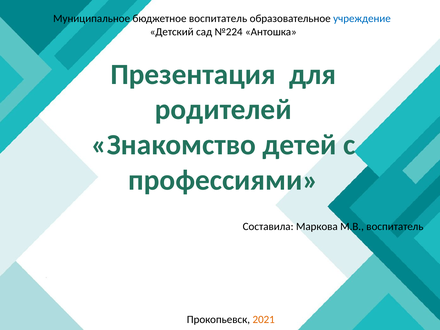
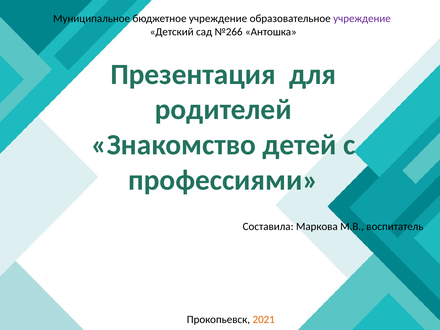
бюджетное воспитатель: воспитатель -> учреждение (218, 19)
учреждение colour: blue -> purple (362, 19)
№224: №224 -> №266 (229, 32)
